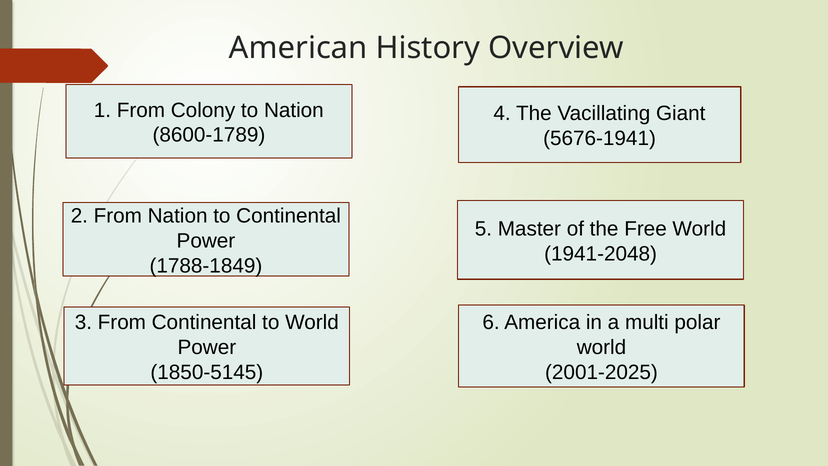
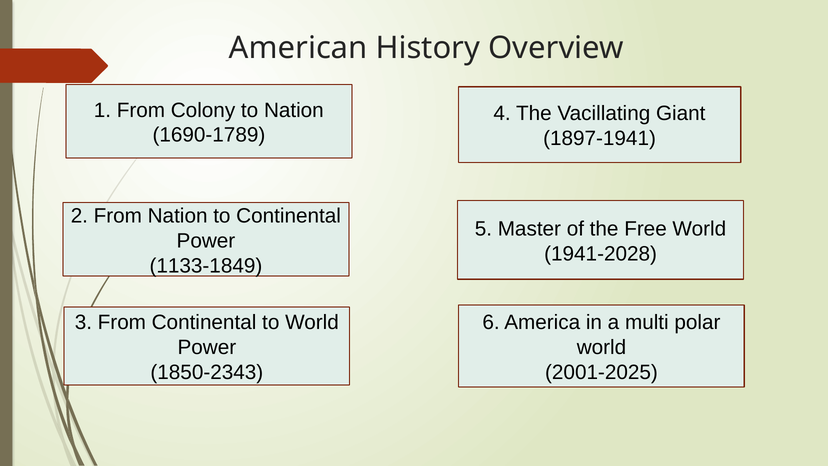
8600-1789: 8600-1789 -> 1690-1789 (209, 135)
5676-1941: 5676-1941 -> 1897-1941 (600, 138)
1941-2048: 1941-2048 -> 1941-2028 (601, 254)
1788-1849: 1788-1849 -> 1133-1849 (206, 266)
1850-5145: 1850-5145 -> 1850-2343 (207, 372)
